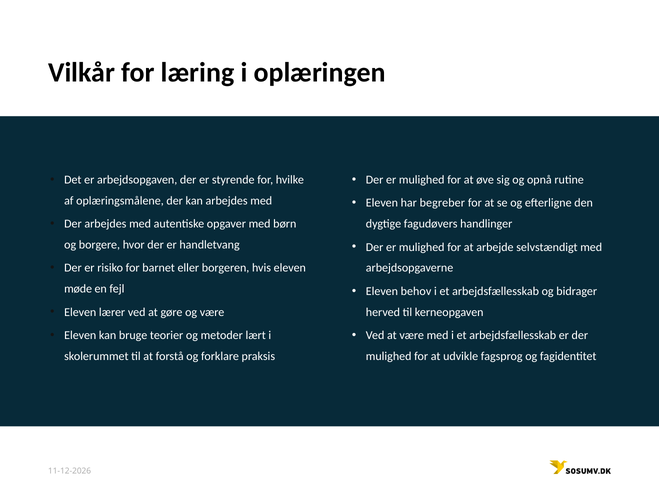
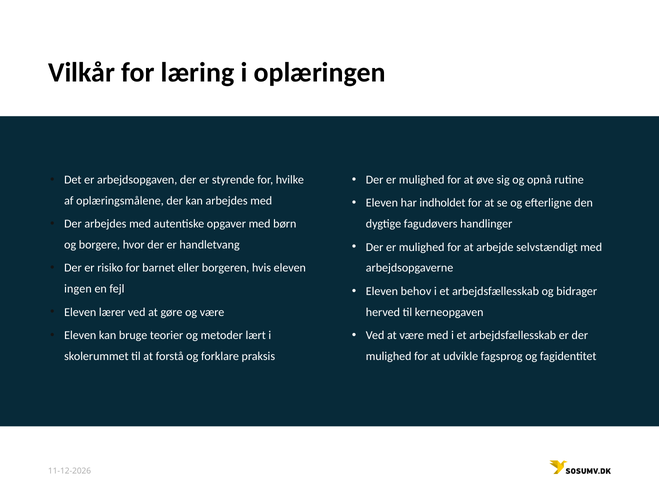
begreber: begreber -> indholdet (442, 203)
møde: møde -> ingen (78, 289)
